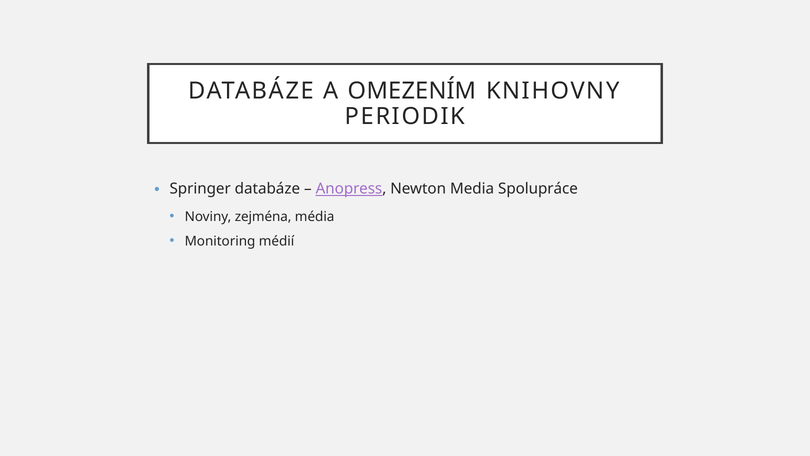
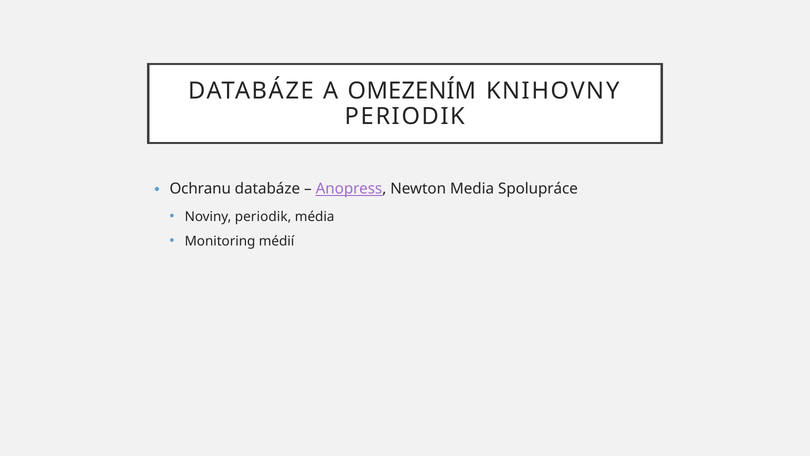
Springer: Springer -> Ochranu (200, 188)
Noviny zejména: zejména -> periodik (263, 216)
